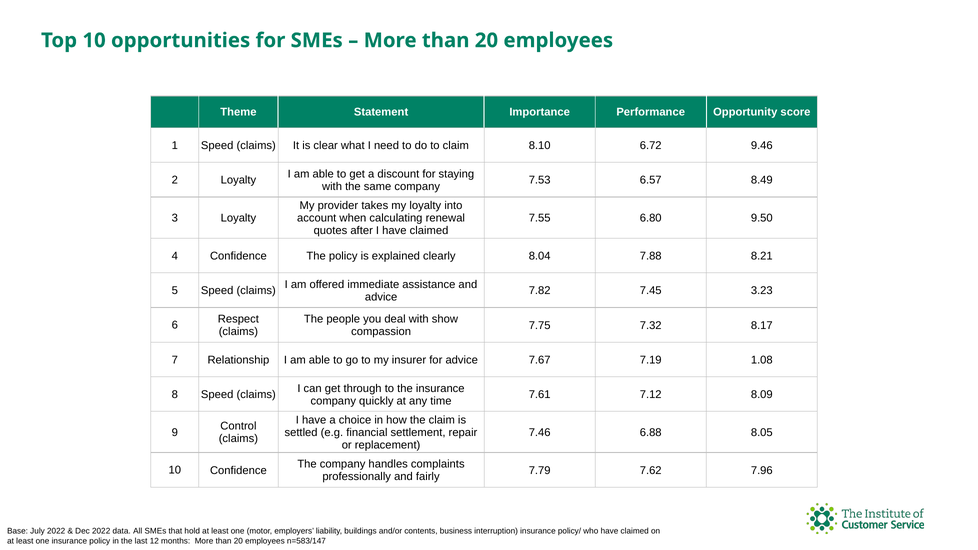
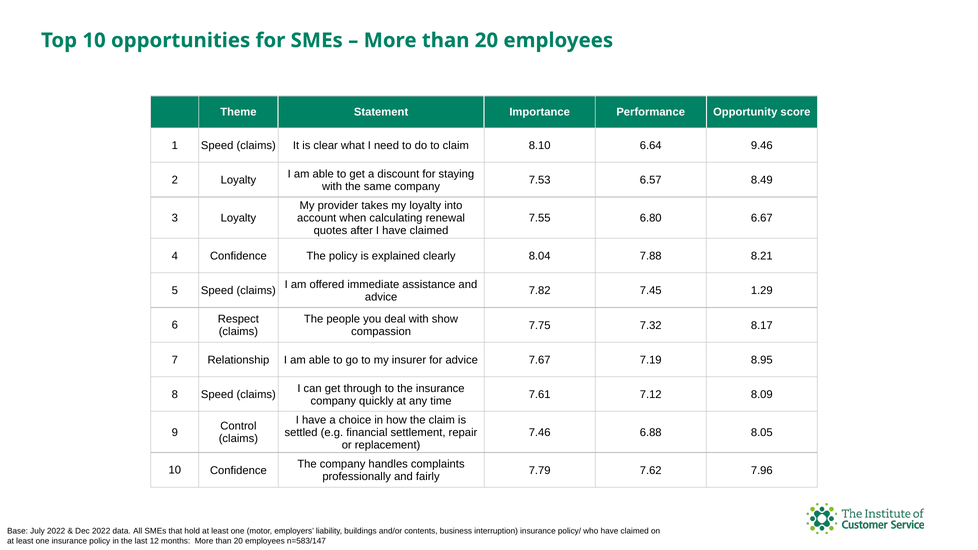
6.72: 6.72 -> 6.64 (651, 146)
9.50: 9.50 -> 6.67 (762, 218)
3.23: 3.23 -> 1.29 (762, 291)
1.08: 1.08 -> 8.95 (762, 360)
